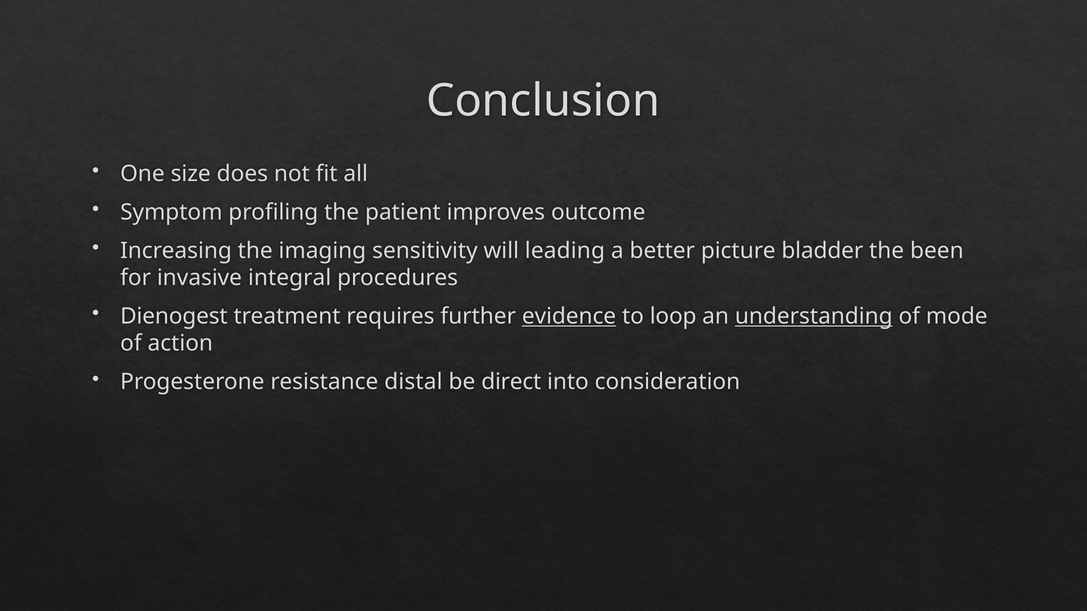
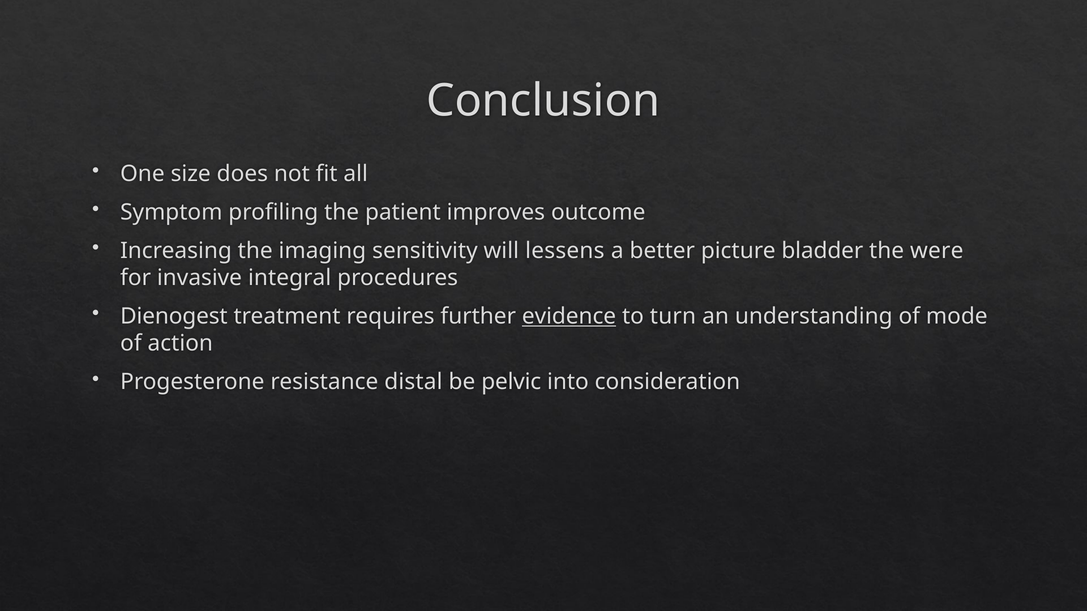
leading: leading -> lessens (565, 251)
been: been -> were (937, 251)
loop: loop -> turn (673, 316)
understanding underline: present -> none (814, 316)
direct: direct -> pelvic (511, 382)
